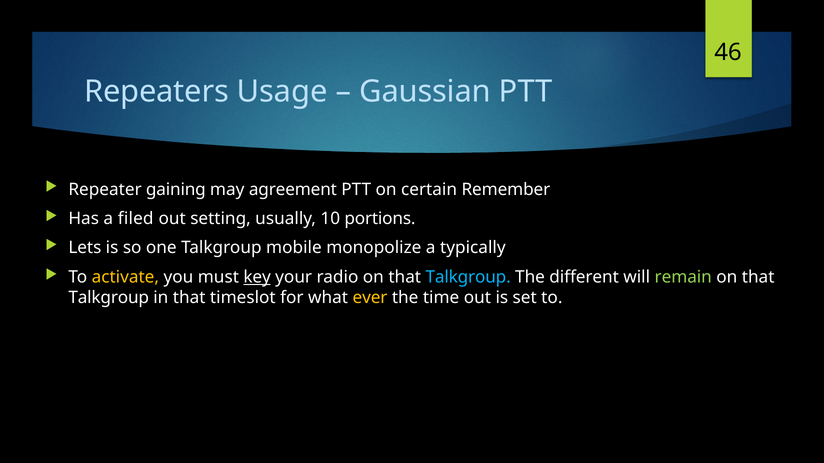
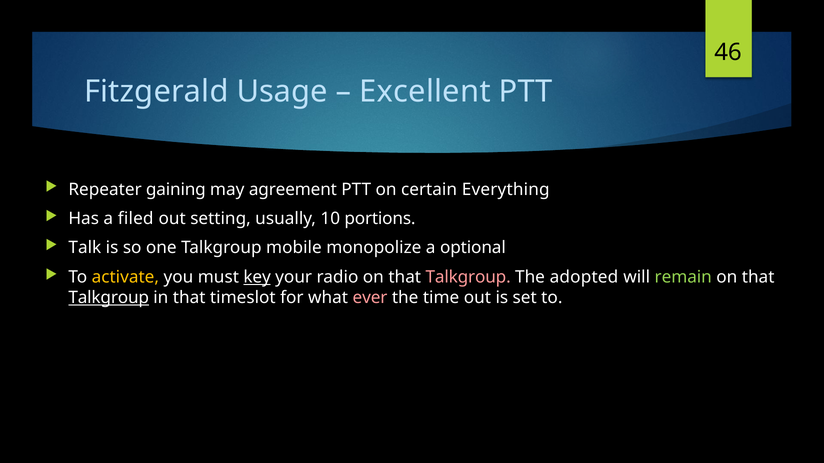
Repeaters: Repeaters -> Fitzgerald (156, 92)
Gaussian: Gaussian -> Excellent (425, 92)
Remember: Remember -> Everything (506, 190)
Lets: Lets -> Talk (85, 248)
typically: typically -> optional (473, 248)
Talkgroup colour: light blue -> pink (468, 277)
different: different -> adopted (584, 277)
Talkgroup underline: none -> present (109, 298)
ever colour: yellow -> pink (370, 298)
